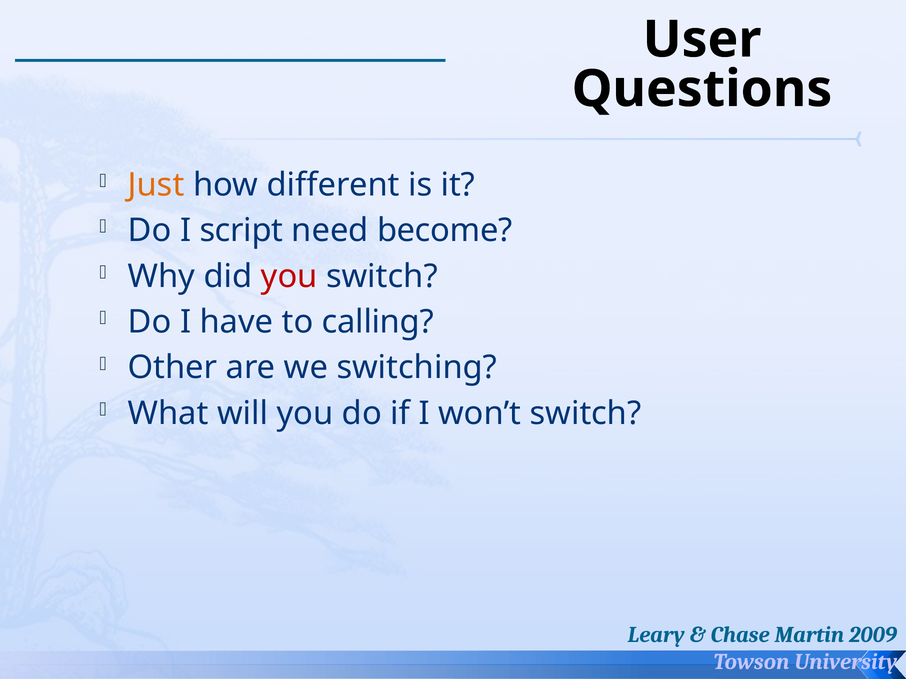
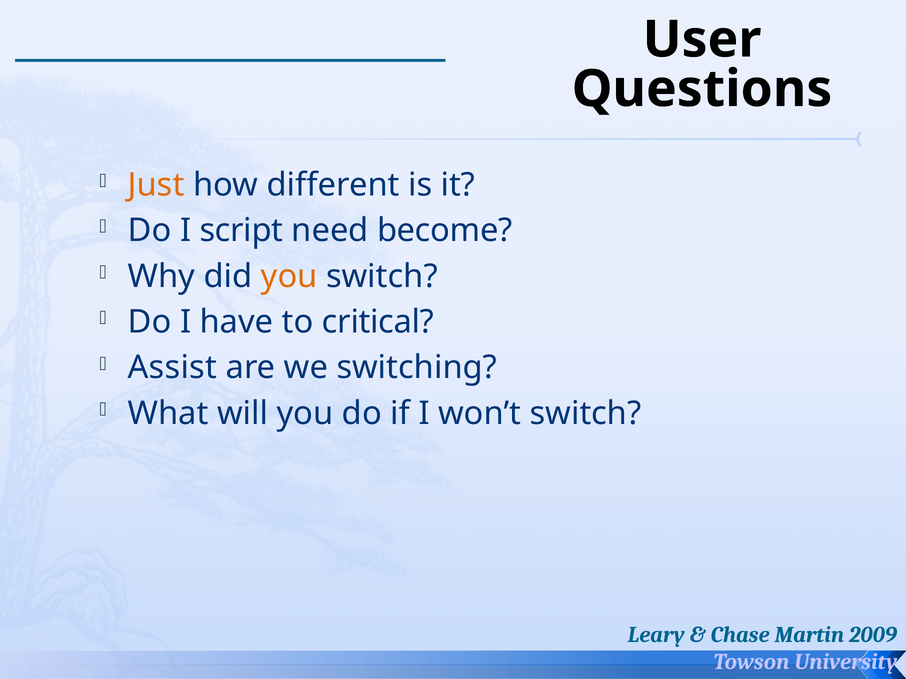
you colour: red -> orange (289, 276)
calling: calling -> critical (378, 322)
Other: Other -> Assist (172, 368)
